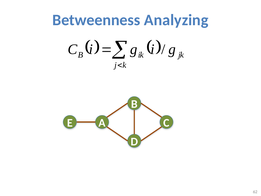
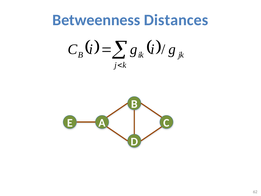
Analyzing: Analyzing -> Distances (176, 20)
